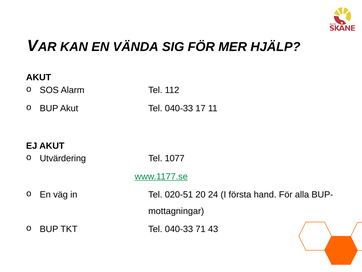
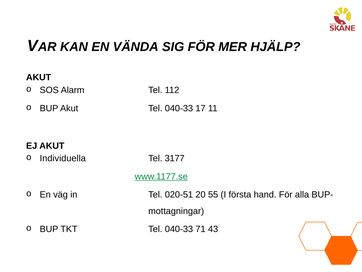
Utvärdering: Utvärdering -> Individuella (63, 158)
1077: 1077 -> 3177 (175, 158)
24: 24 -> 55 (213, 194)
